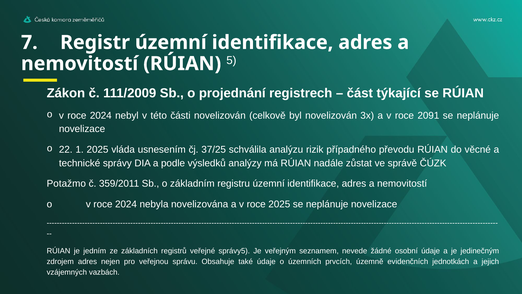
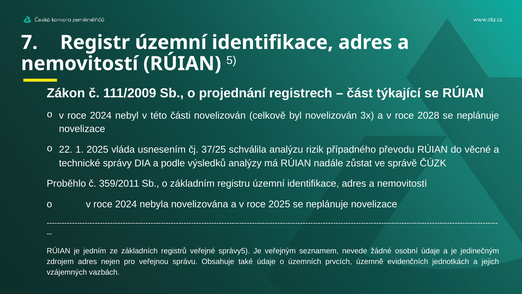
2091: 2091 -> 2028 (428, 115)
Potažmo: Potažmo -> Proběhlo (66, 184)
